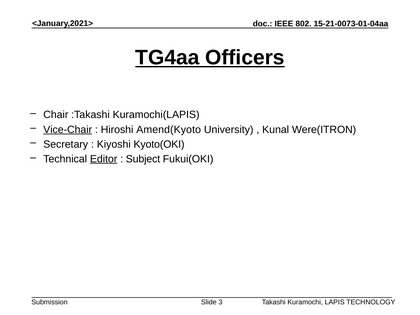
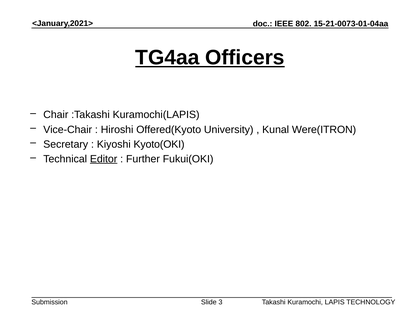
Vice-Chair underline: present -> none (68, 130)
Amend(Kyoto: Amend(Kyoto -> Offered(Kyoto (169, 130)
Subject: Subject -> Further (143, 159)
